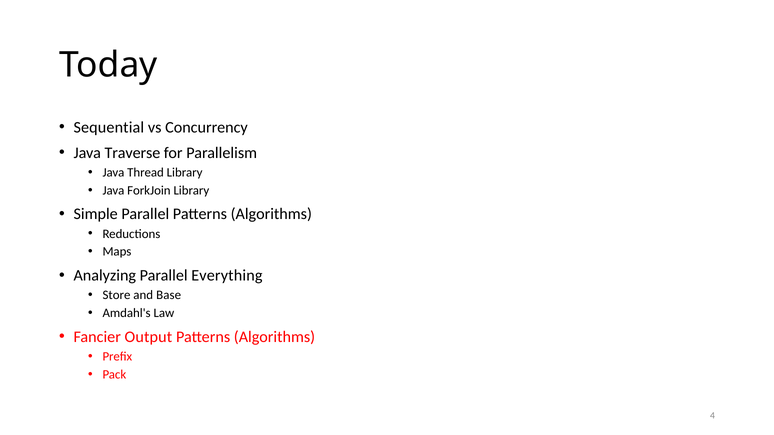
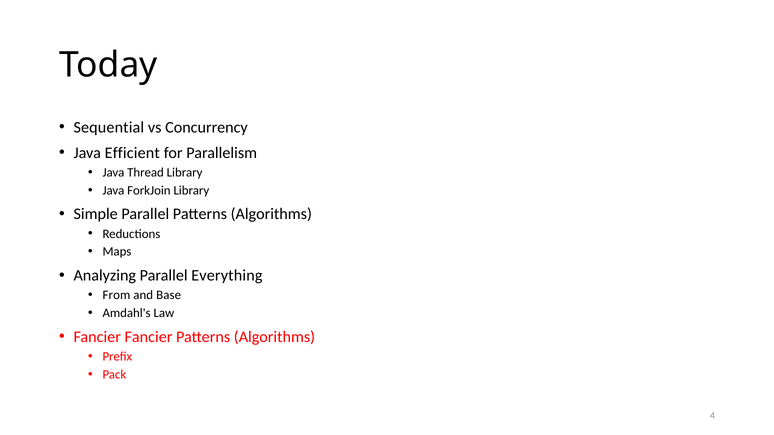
Traverse: Traverse -> Efficient (132, 153)
Store: Store -> From (116, 295)
Fancier Output: Output -> Fancier (148, 337)
